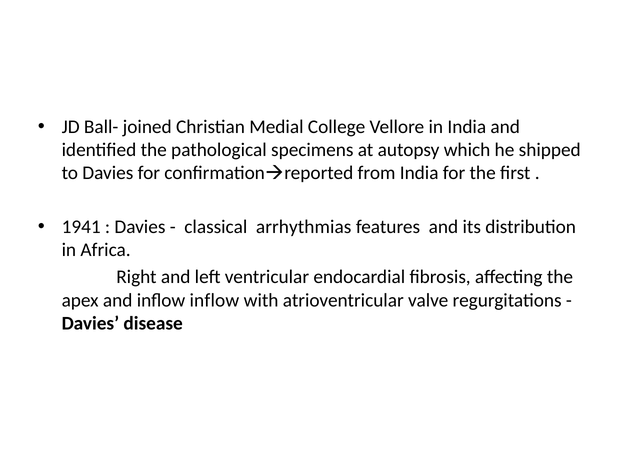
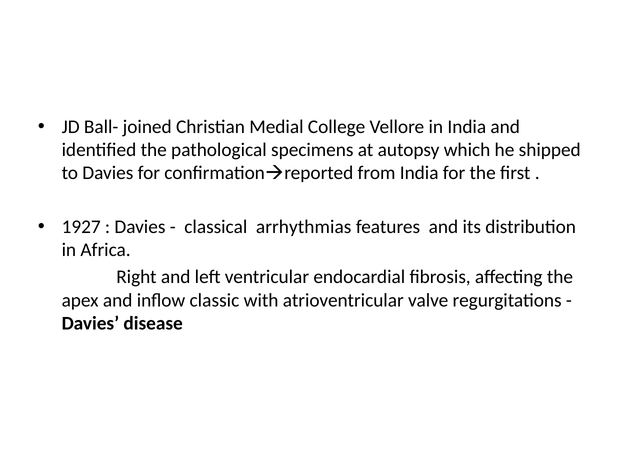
1941: 1941 -> 1927 (81, 227)
inflow inflow: inflow -> classic (214, 300)
